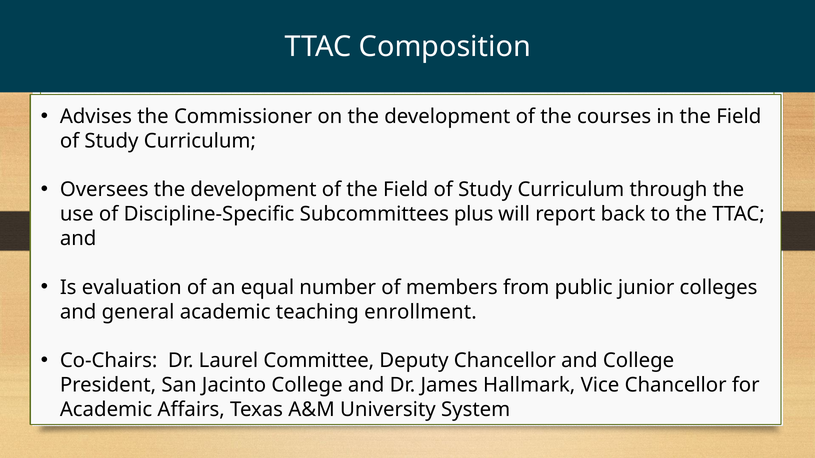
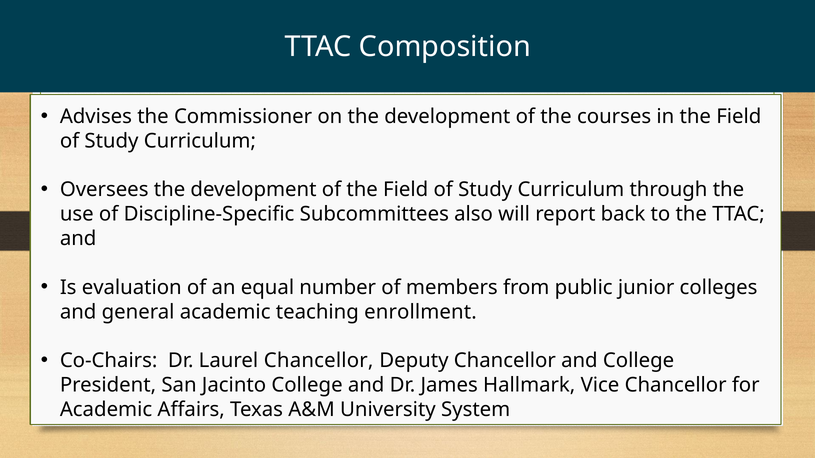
plus: plus -> also (474, 214)
Laurel Committee: Committee -> Chancellor (319, 361)
